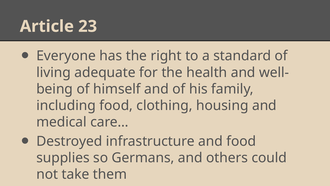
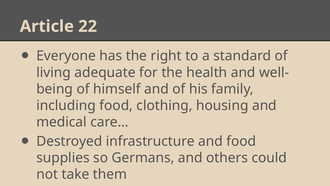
23: 23 -> 22 (88, 26)
